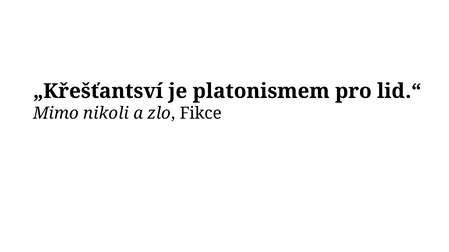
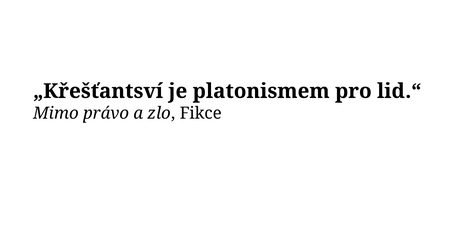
nikoli: nikoli -> právo (106, 114)
